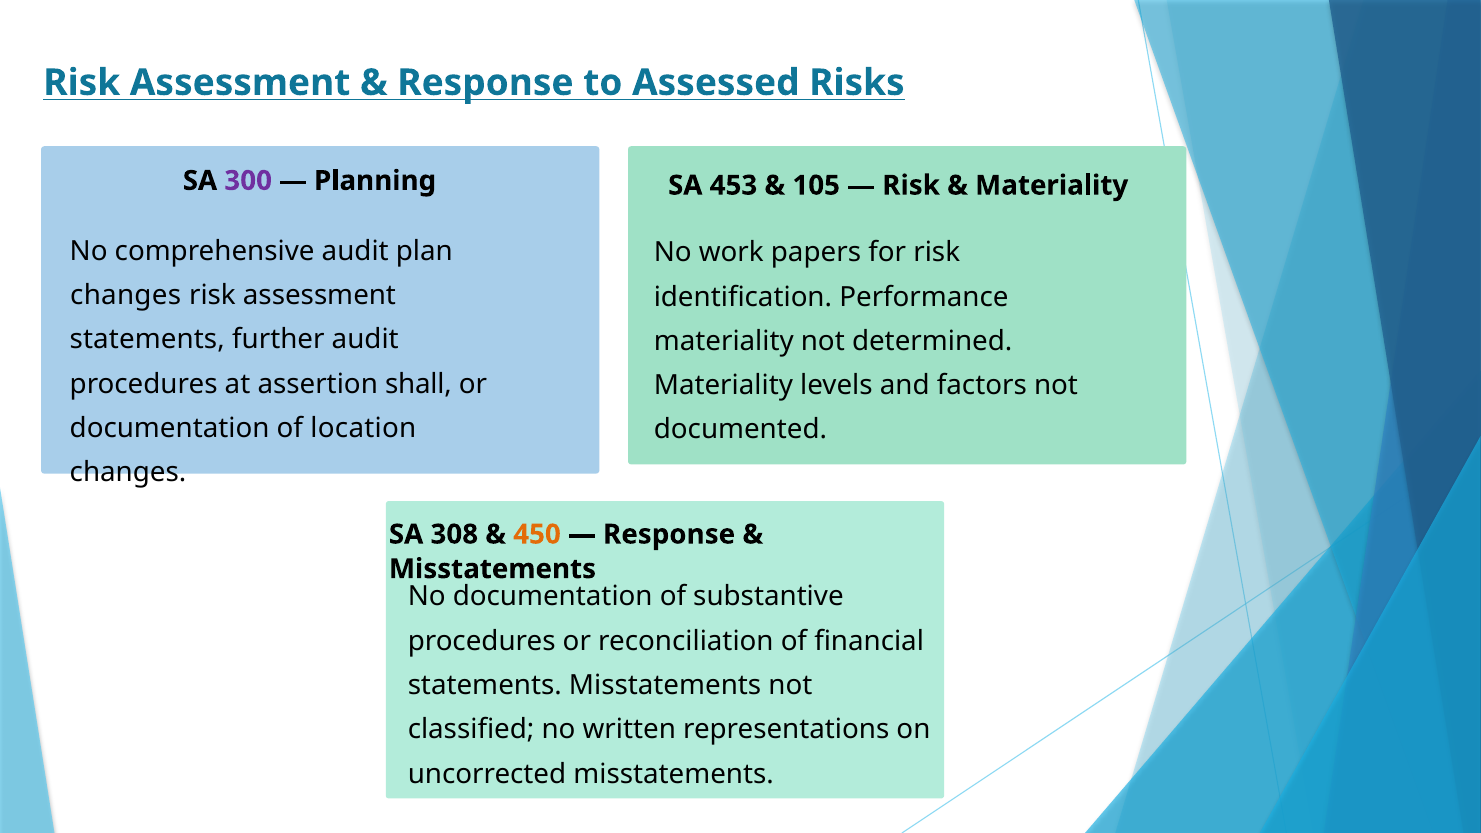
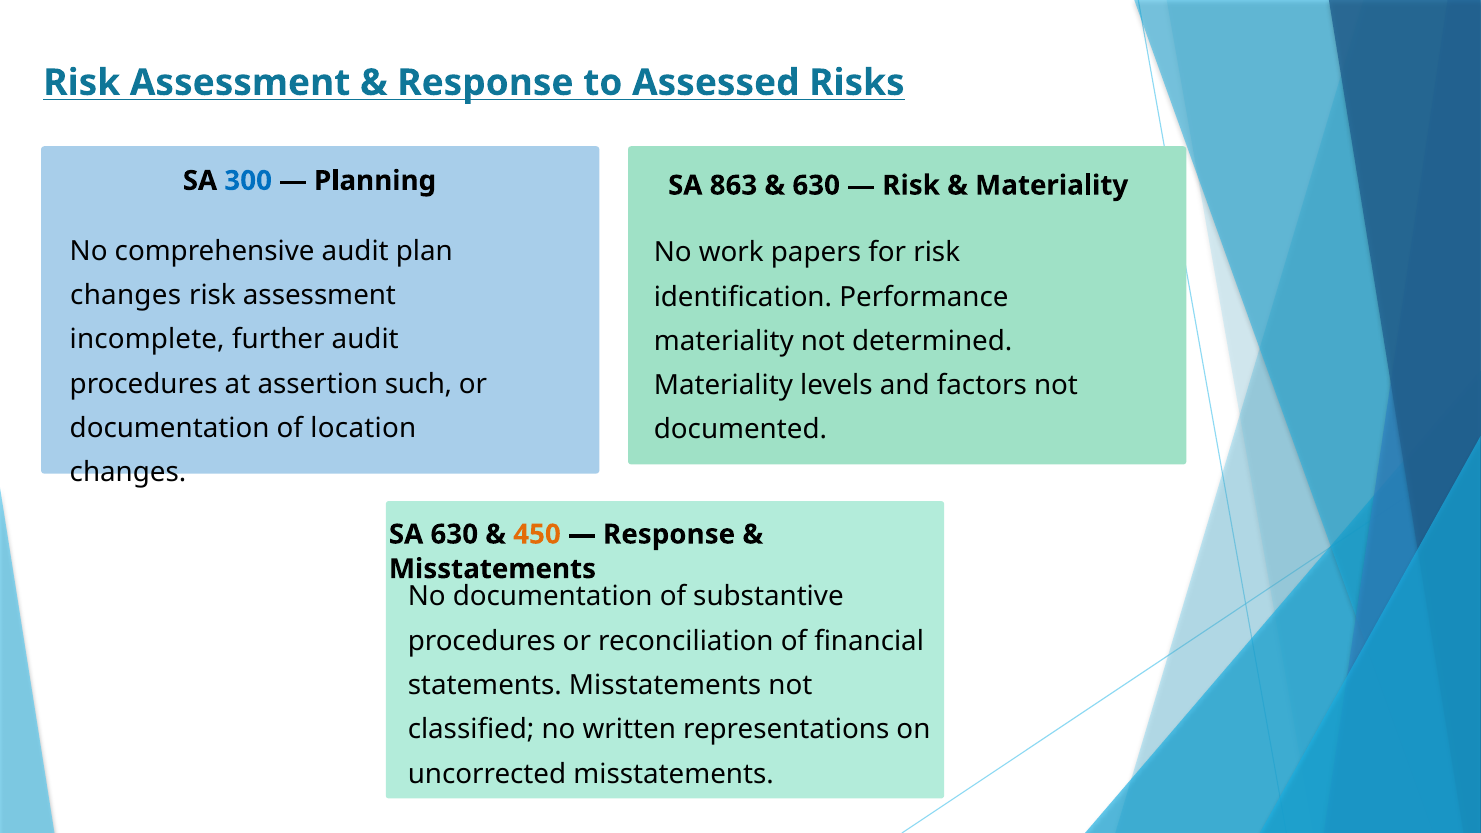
300 colour: purple -> blue (248, 181)
453: 453 -> 863 (733, 185)
105: 105 -> 630 (816, 185)
statements: statements -> incomplete (147, 340)
shall: shall -> such (418, 384)
SA 308: 308 -> 630 (454, 534)
